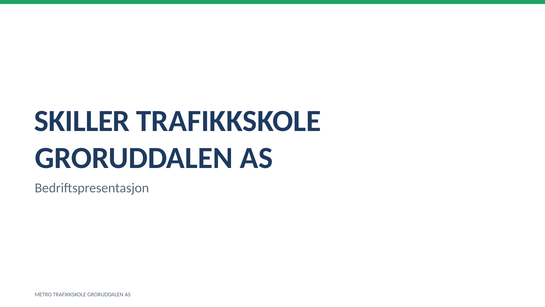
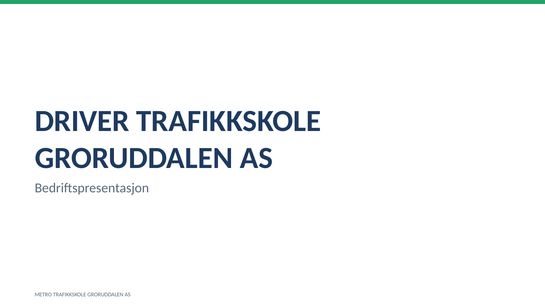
SKILLER: SKILLER -> DRIVER (82, 121)
